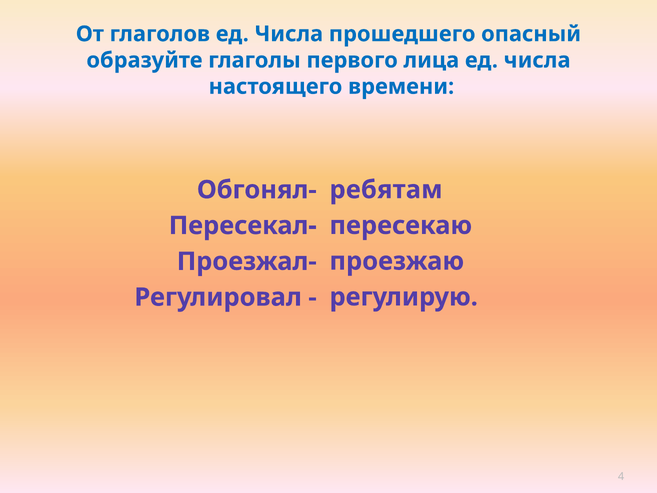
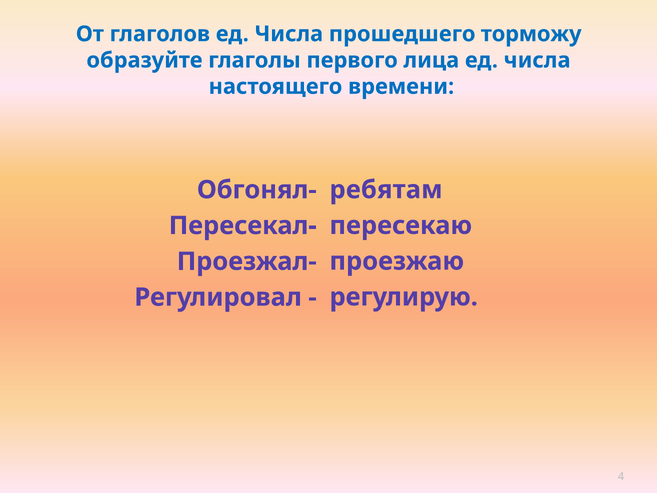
опасный: опасный -> торможу (531, 34)
